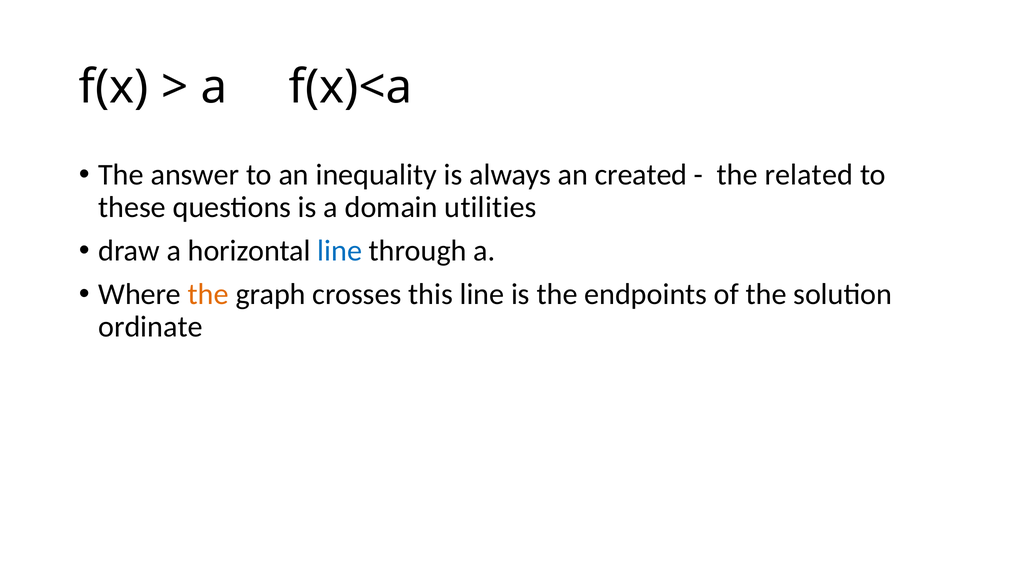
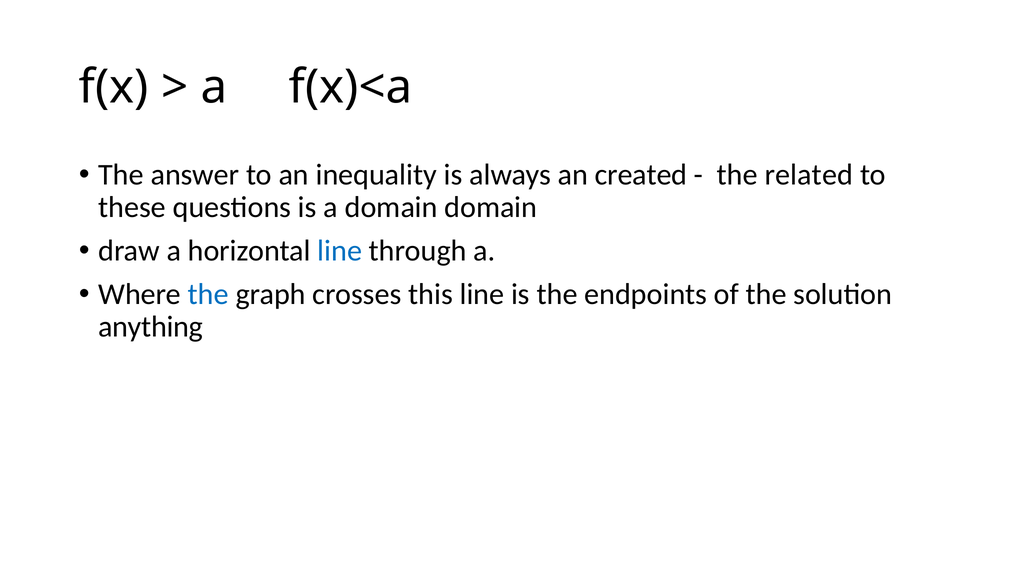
domain utilities: utilities -> domain (491, 208)
the colour: orange -> blue (208, 294)
ordinate: ordinate -> anything (151, 327)
